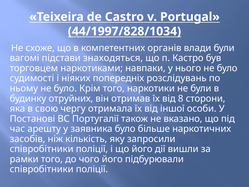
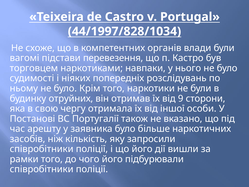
знаходяться: знаходяться -> перевезення (113, 58)
8: 8 -> 9 (181, 98)
